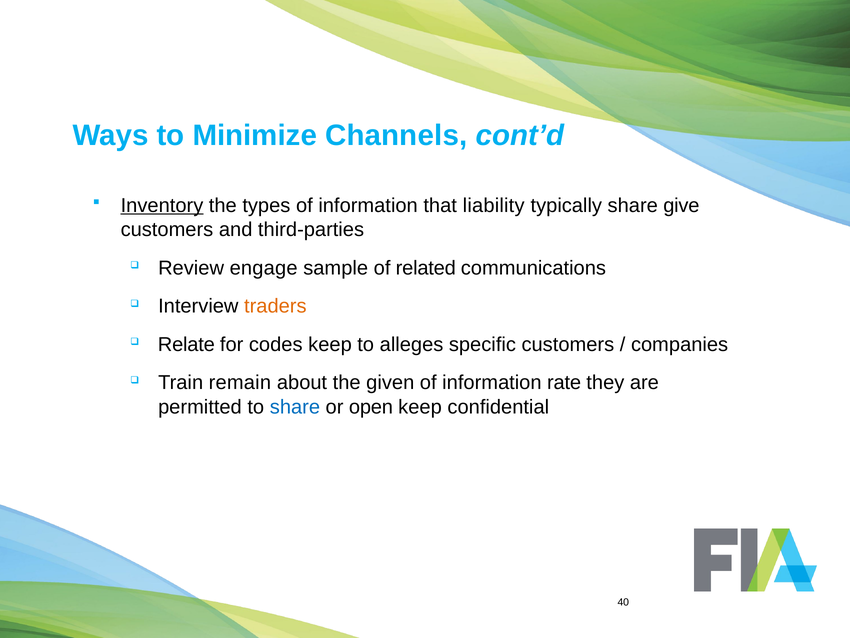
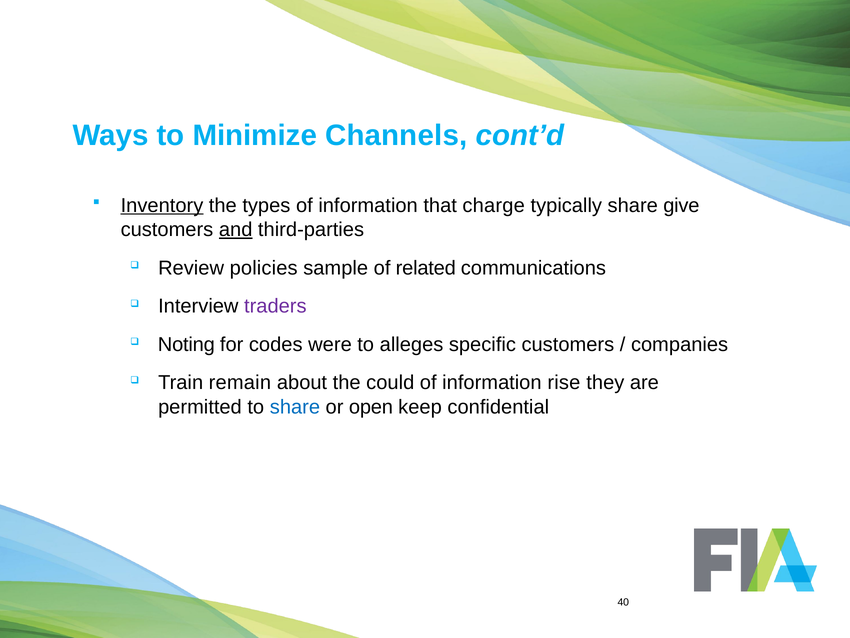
liability: liability -> charge (494, 205)
and underline: none -> present (236, 229)
engage: engage -> policies (264, 268)
traders colour: orange -> purple (275, 306)
Relate: Relate -> Noting (186, 344)
codes keep: keep -> were (330, 344)
given: given -> could (390, 383)
rate: rate -> rise (564, 383)
